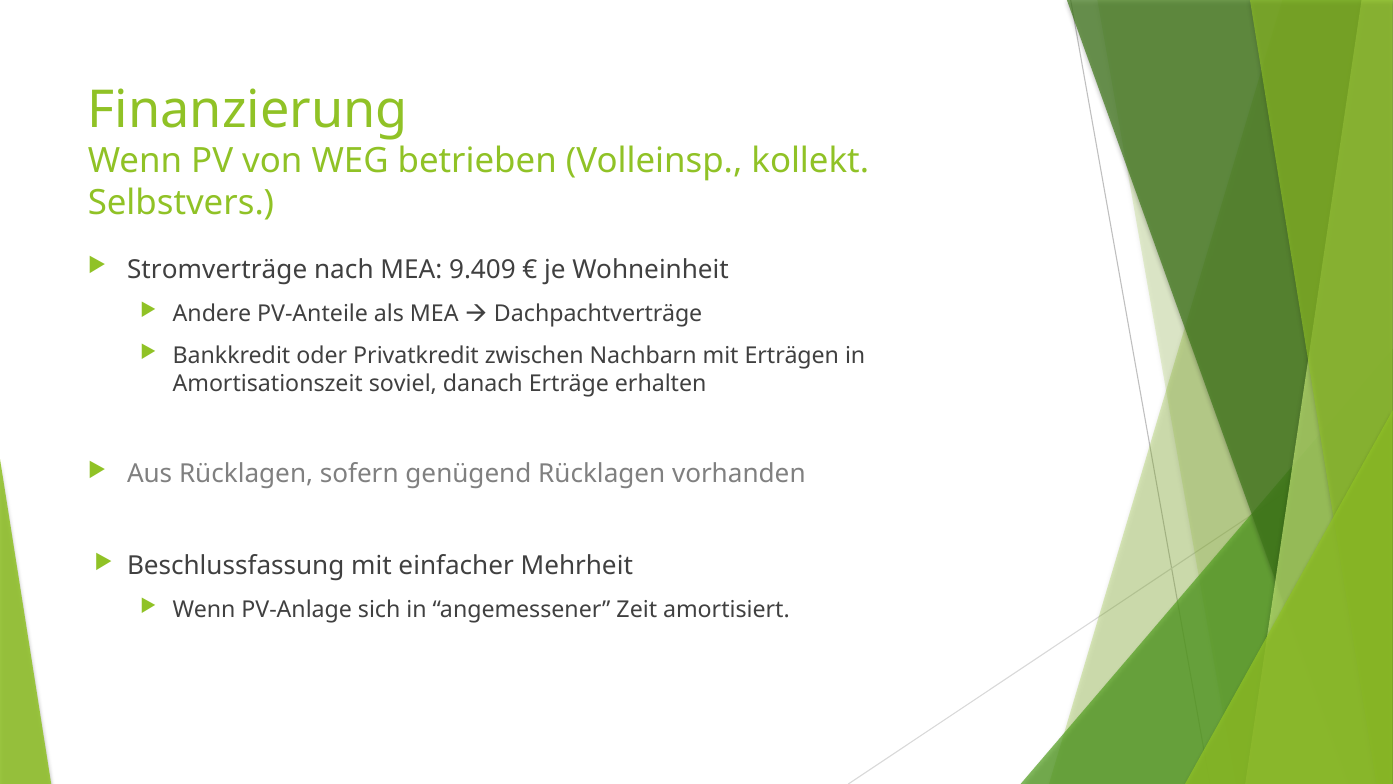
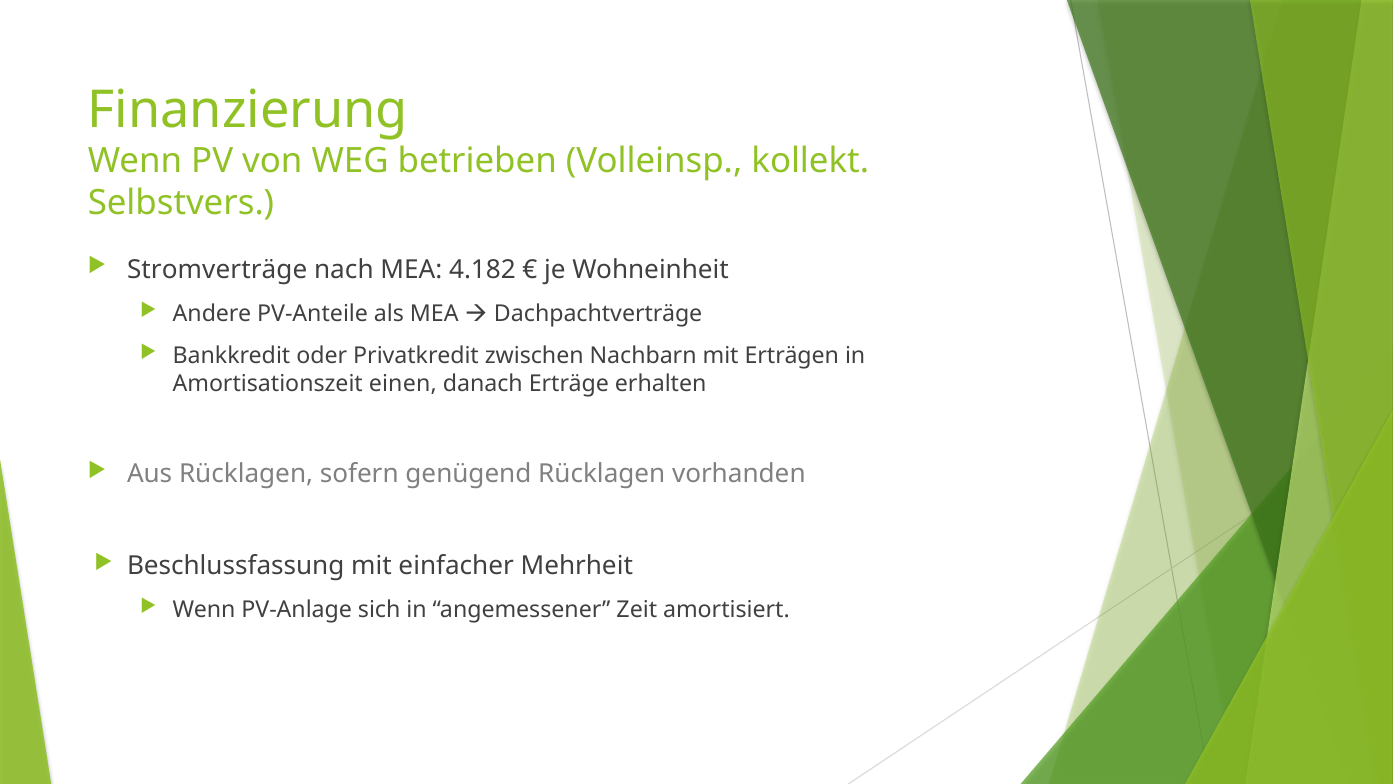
9.409: 9.409 -> 4.182 (482, 270)
soviel: soviel -> einen (403, 384)
